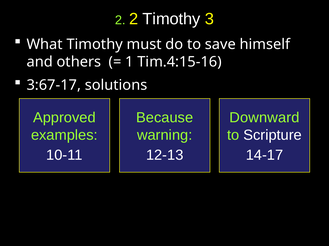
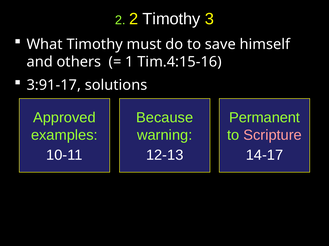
3:67-17: 3:67-17 -> 3:91-17 (54, 85)
Downward: Downward -> Permanent (265, 118)
Scripture colour: white -> pink (273, 135)
